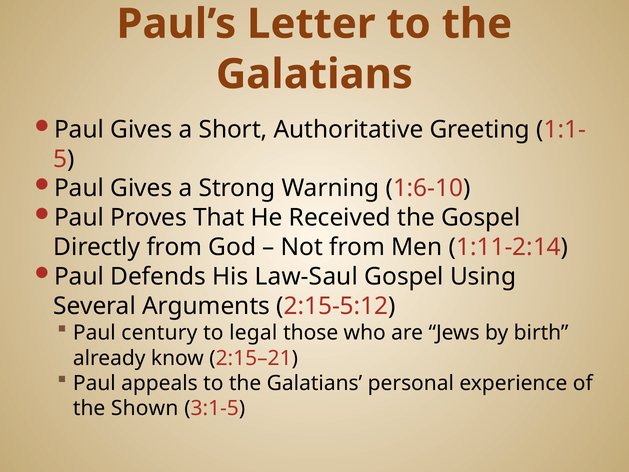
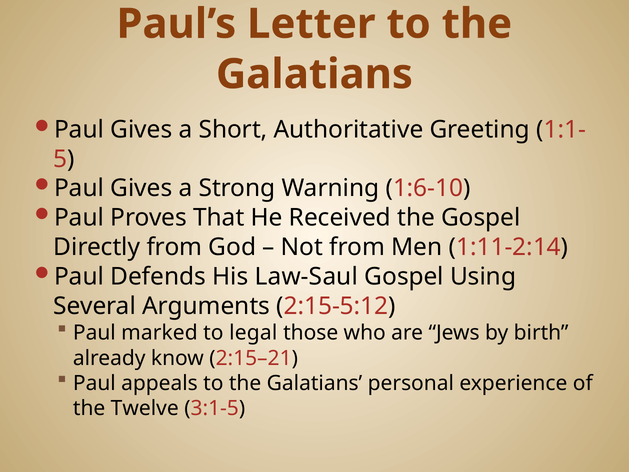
century: century -> marked (159, 333)
Shown: Shown -> Twelve (145, 408)
